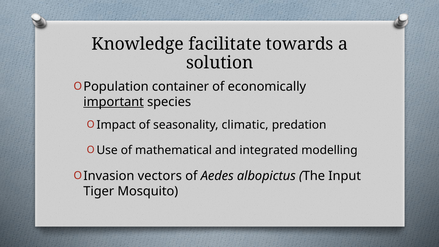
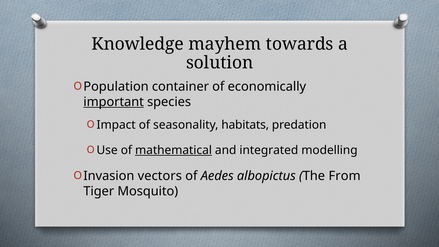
facilitate: facilitate -> mayhem (225, 44)
climatic: climatic -> habitats (245, 125)
mathematical underline: none -> present (174, 150)
Input: Input -> From (345, 176)
